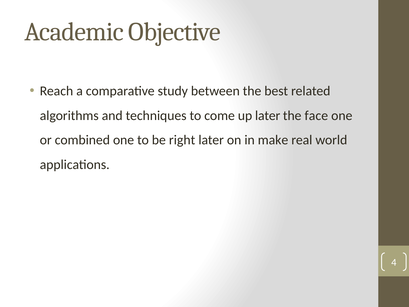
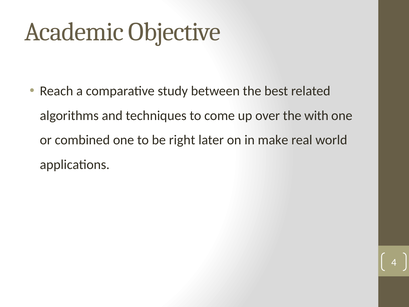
up later: later -> over (268, 115)
face: face -> with (316, 115)
